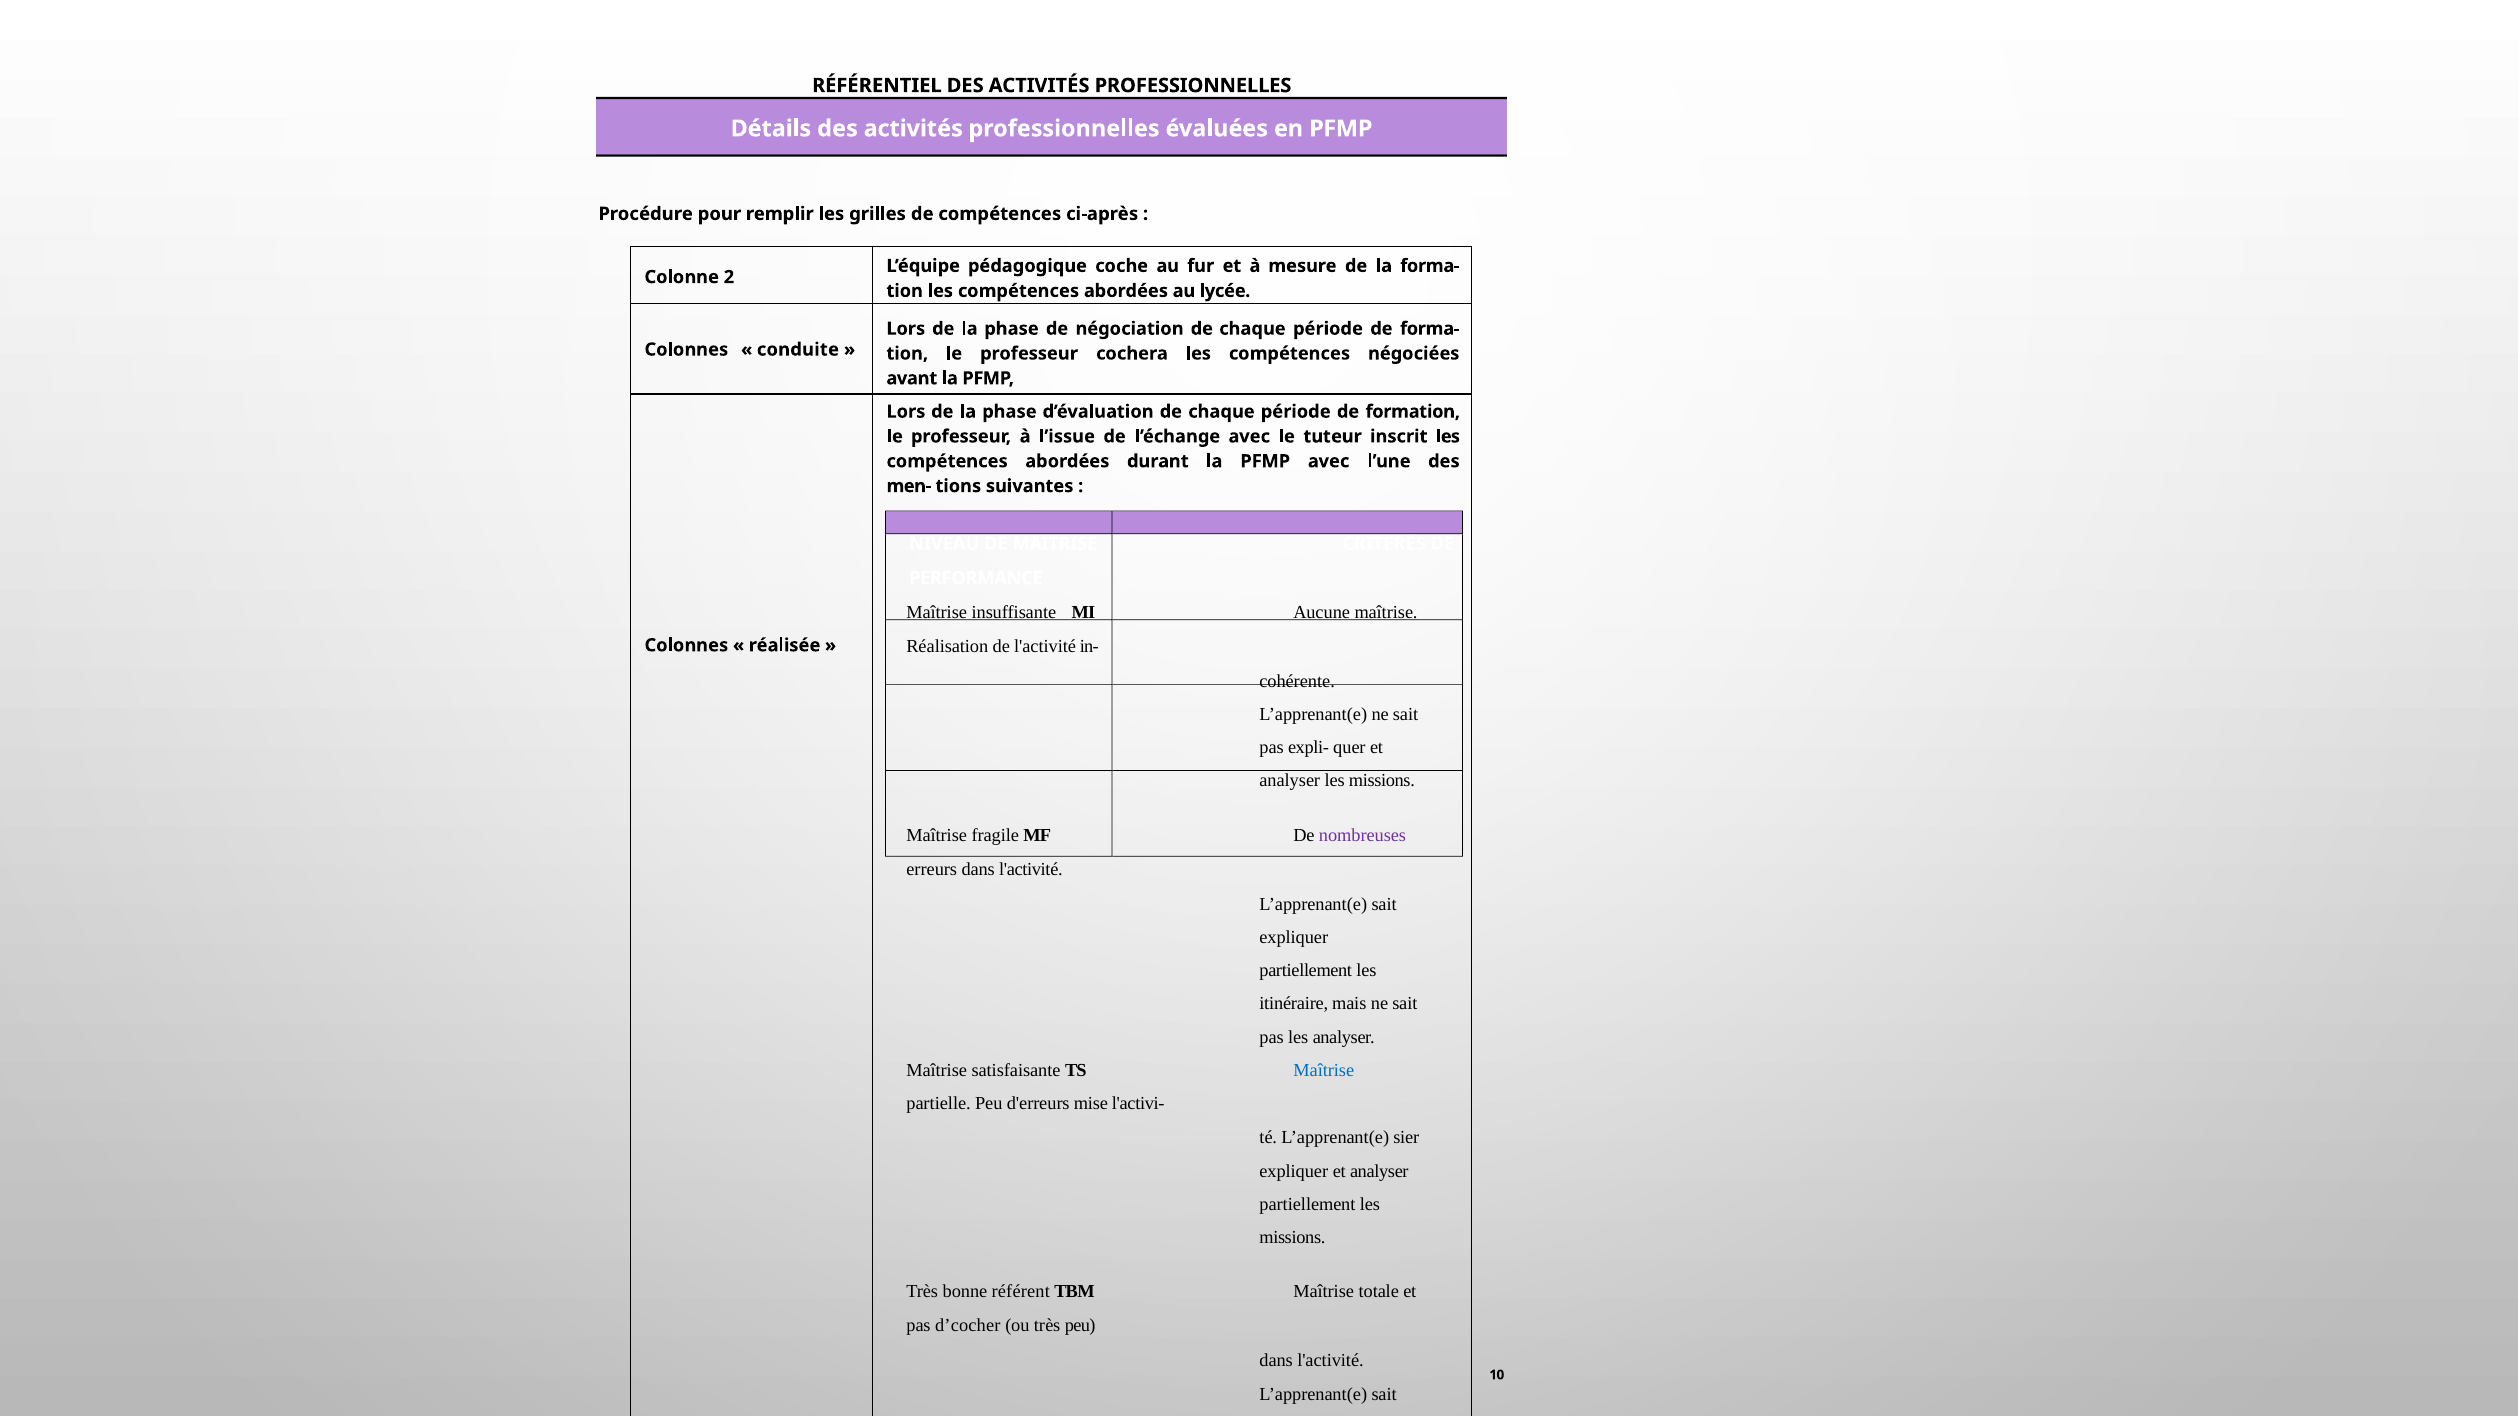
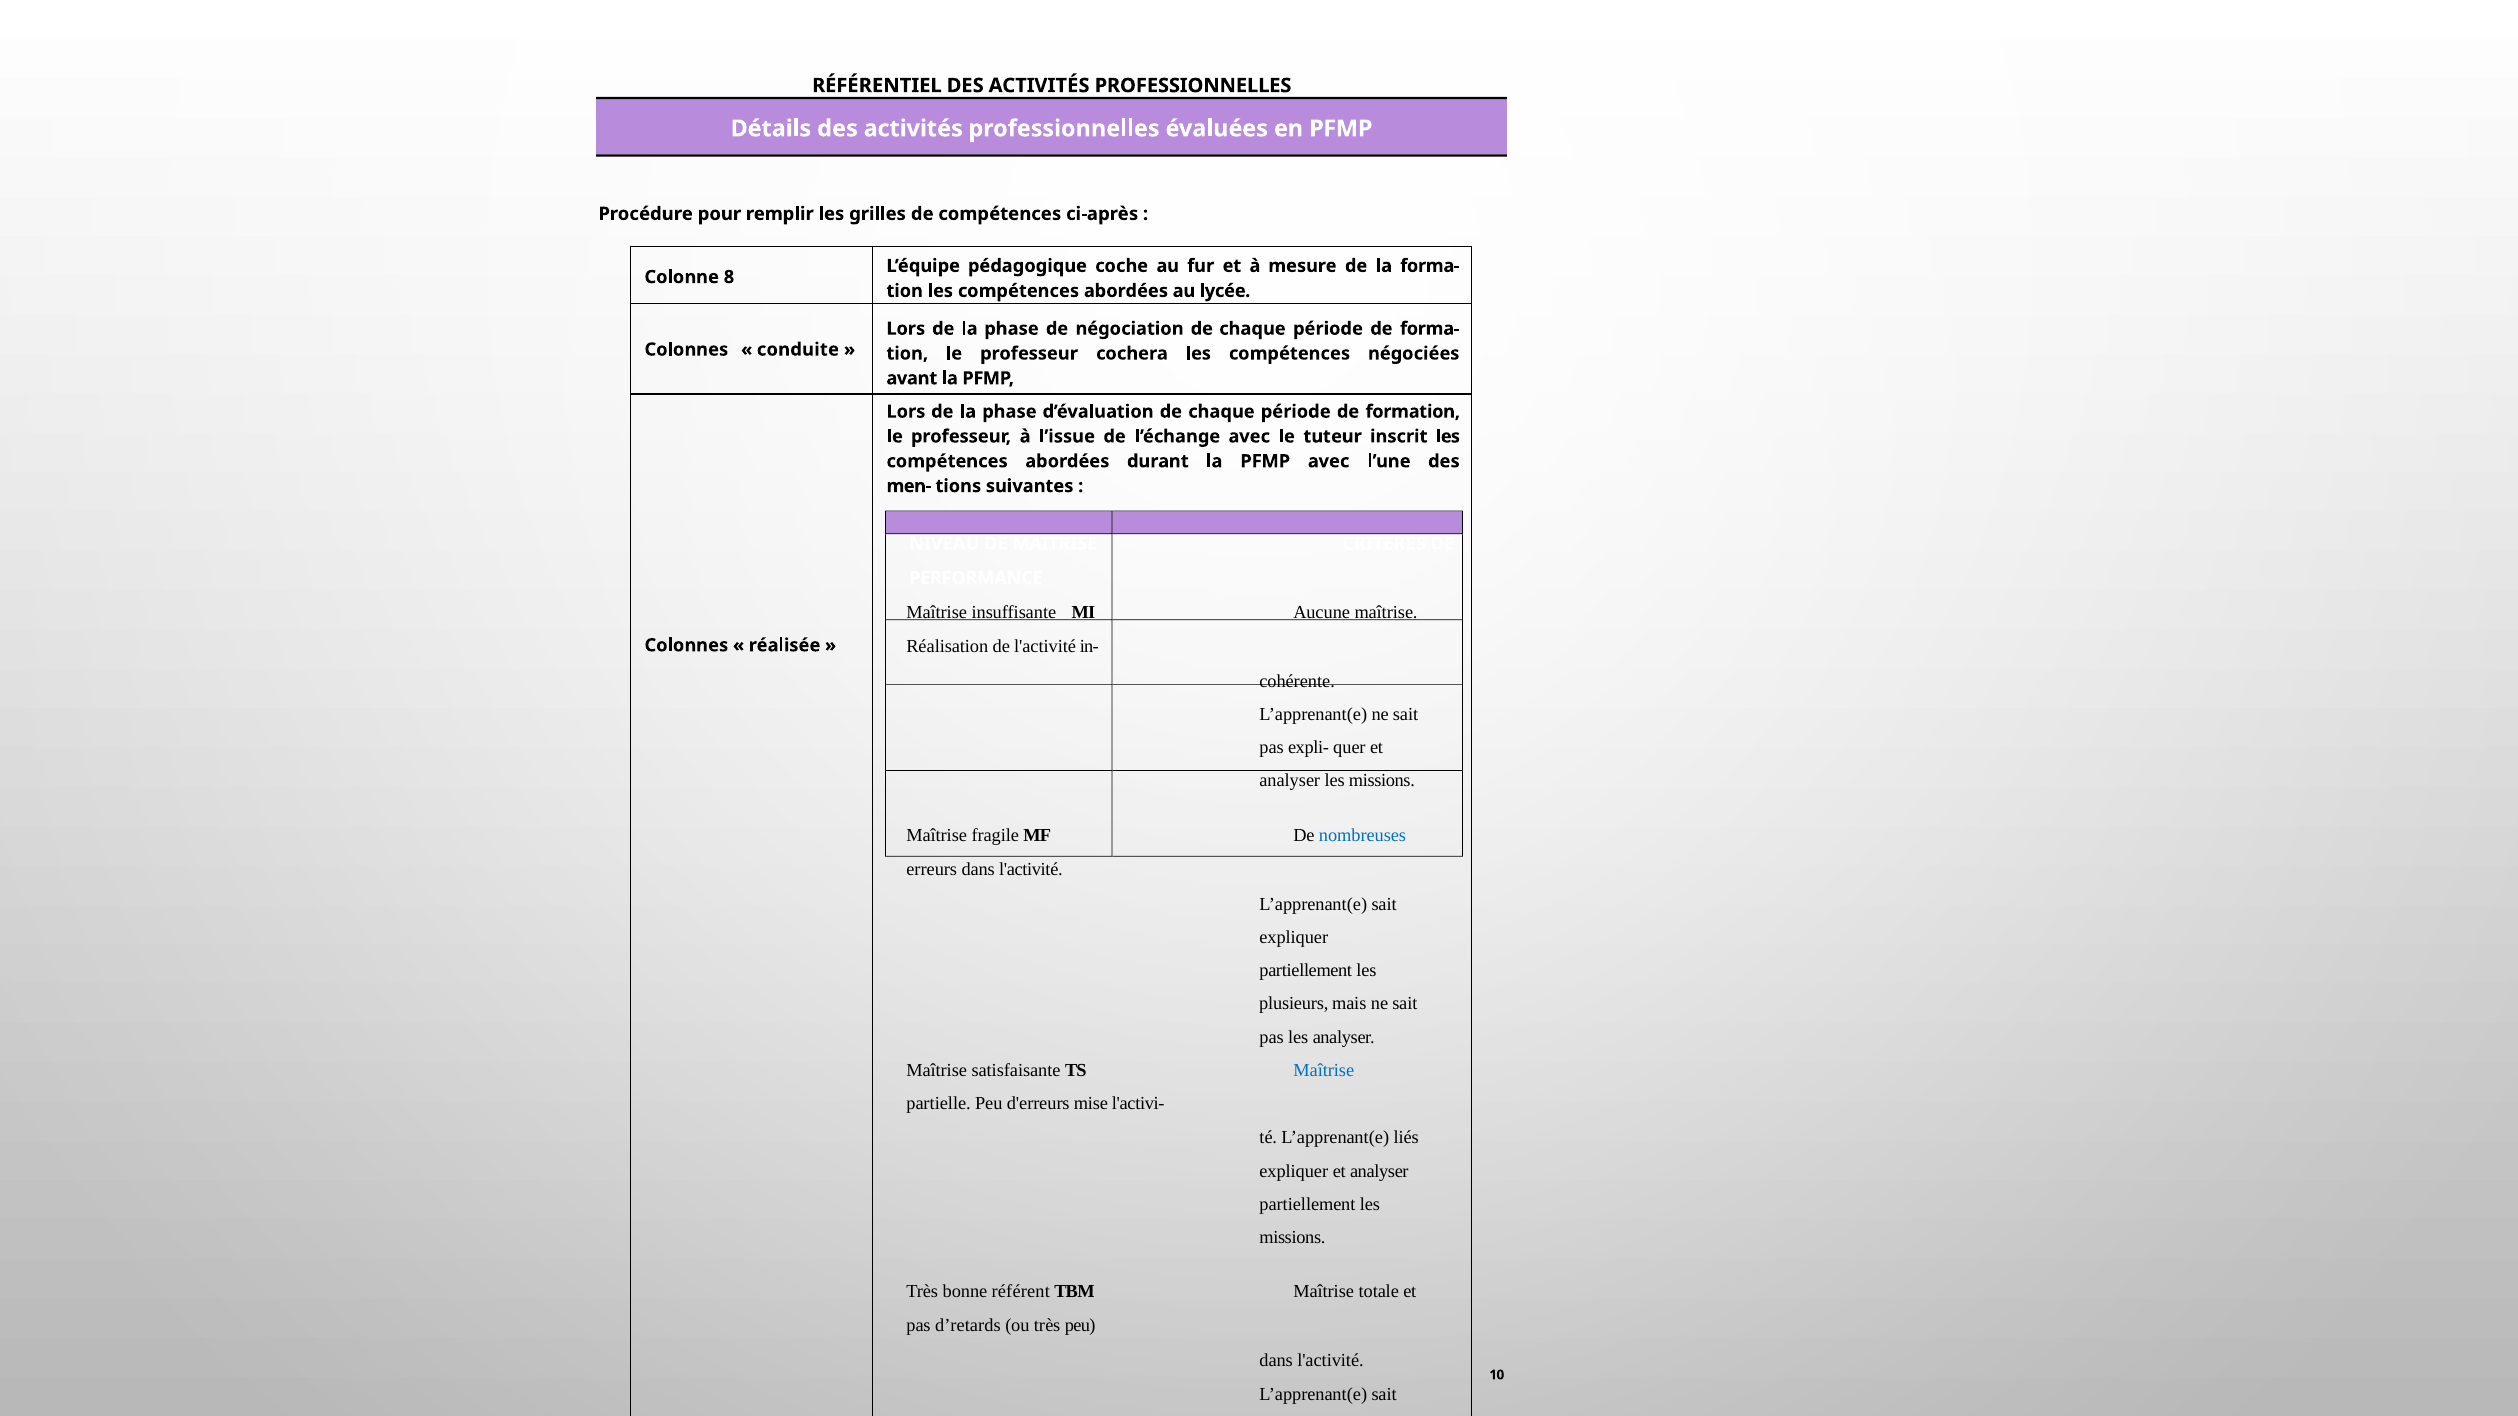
2: 2 -> 8 (729, 277)
nombreuses colour: purple -> blue (1363, 836)
itinéraire: itinéraire -> plusieurs (1294, 1004)
sier: sier -> liés (1406, 1138)
d’cocher: d’cocher -> d’retards (968, 1326)
